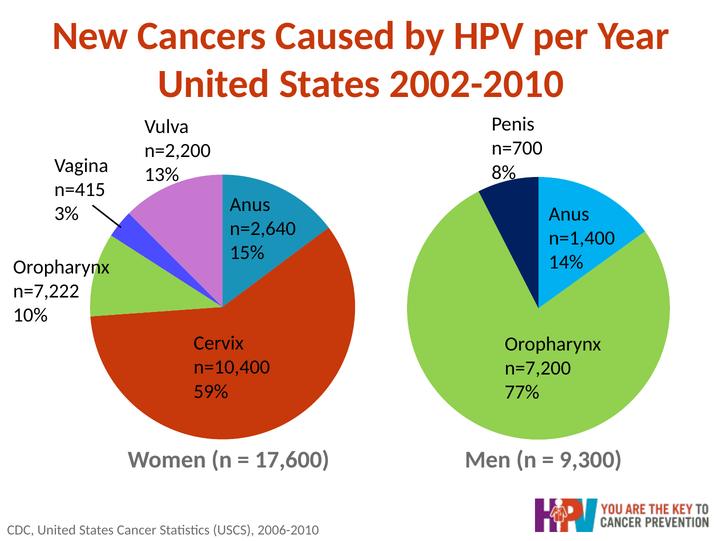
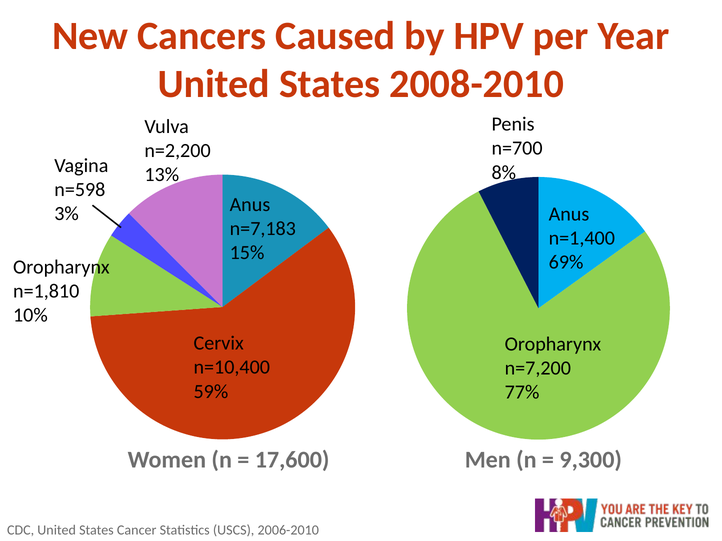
2002-2010: 2002-2010 -> 2008-2010 (477, 84)
n=415: n=415 -> n=598 (80, 190)
n=2,640: n=2,640 -> n=7,183 (263, 229)
14%: 14% -> 69% (566, 262)
n=7,222: n=7,222 -> n=1,810 (46, 291)
